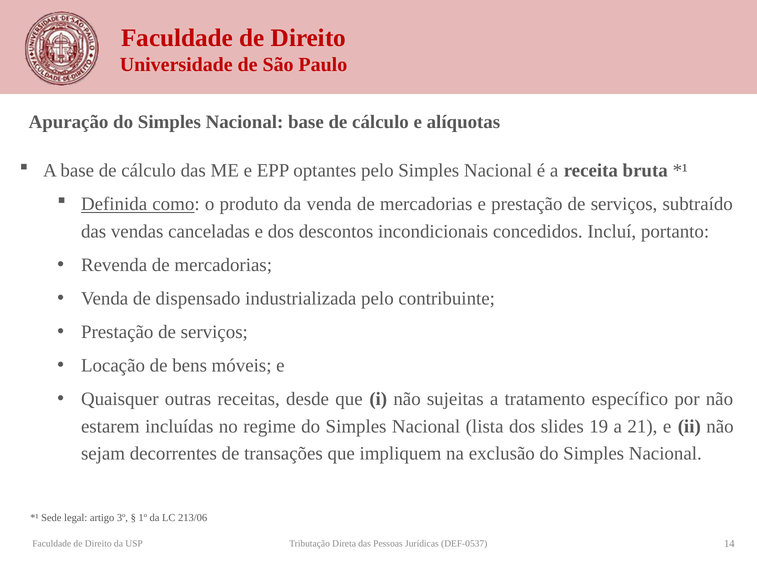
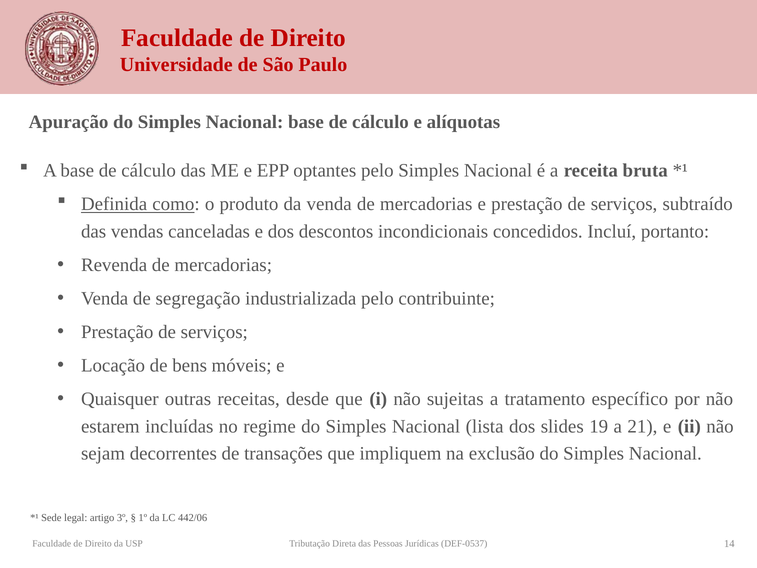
dispensado: dispensado -> segregação (198, 298)
213/06: 213/06 -> 442/06 (193, 518)
